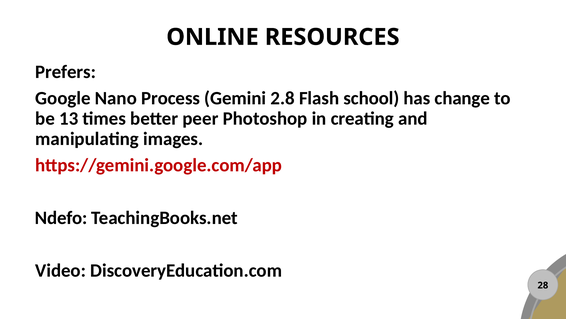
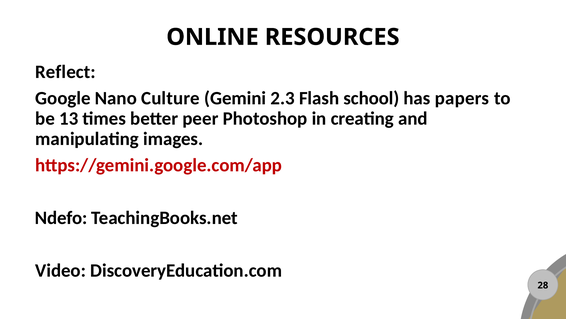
Prefers: Prefers -> Reflect (66, 72)
Process: Process -> Culture (170, 98)
2.8: 2.8 -> 2.3 (283, 98)
change: change -> papers (462, 98)
